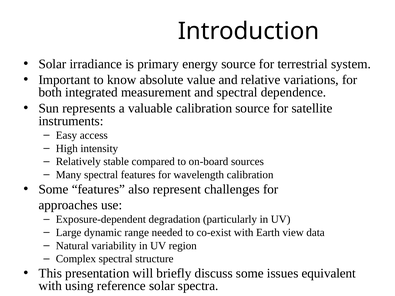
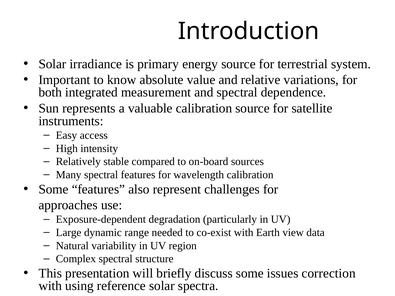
equivalent: equivalent -> correction (329, 273)
